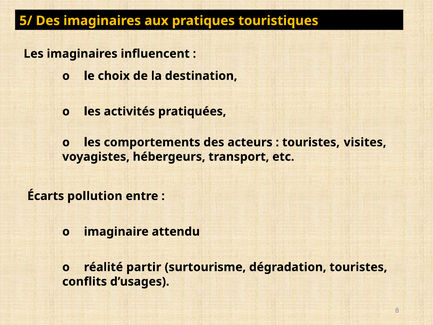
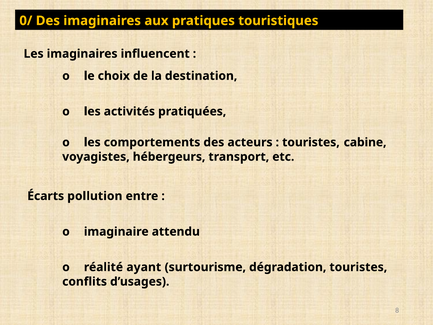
5/: 5/ -> 0/ (26, 21)
visites: visites -> cabine (365, 142)
partir: partir -> ayant (144, 267)
